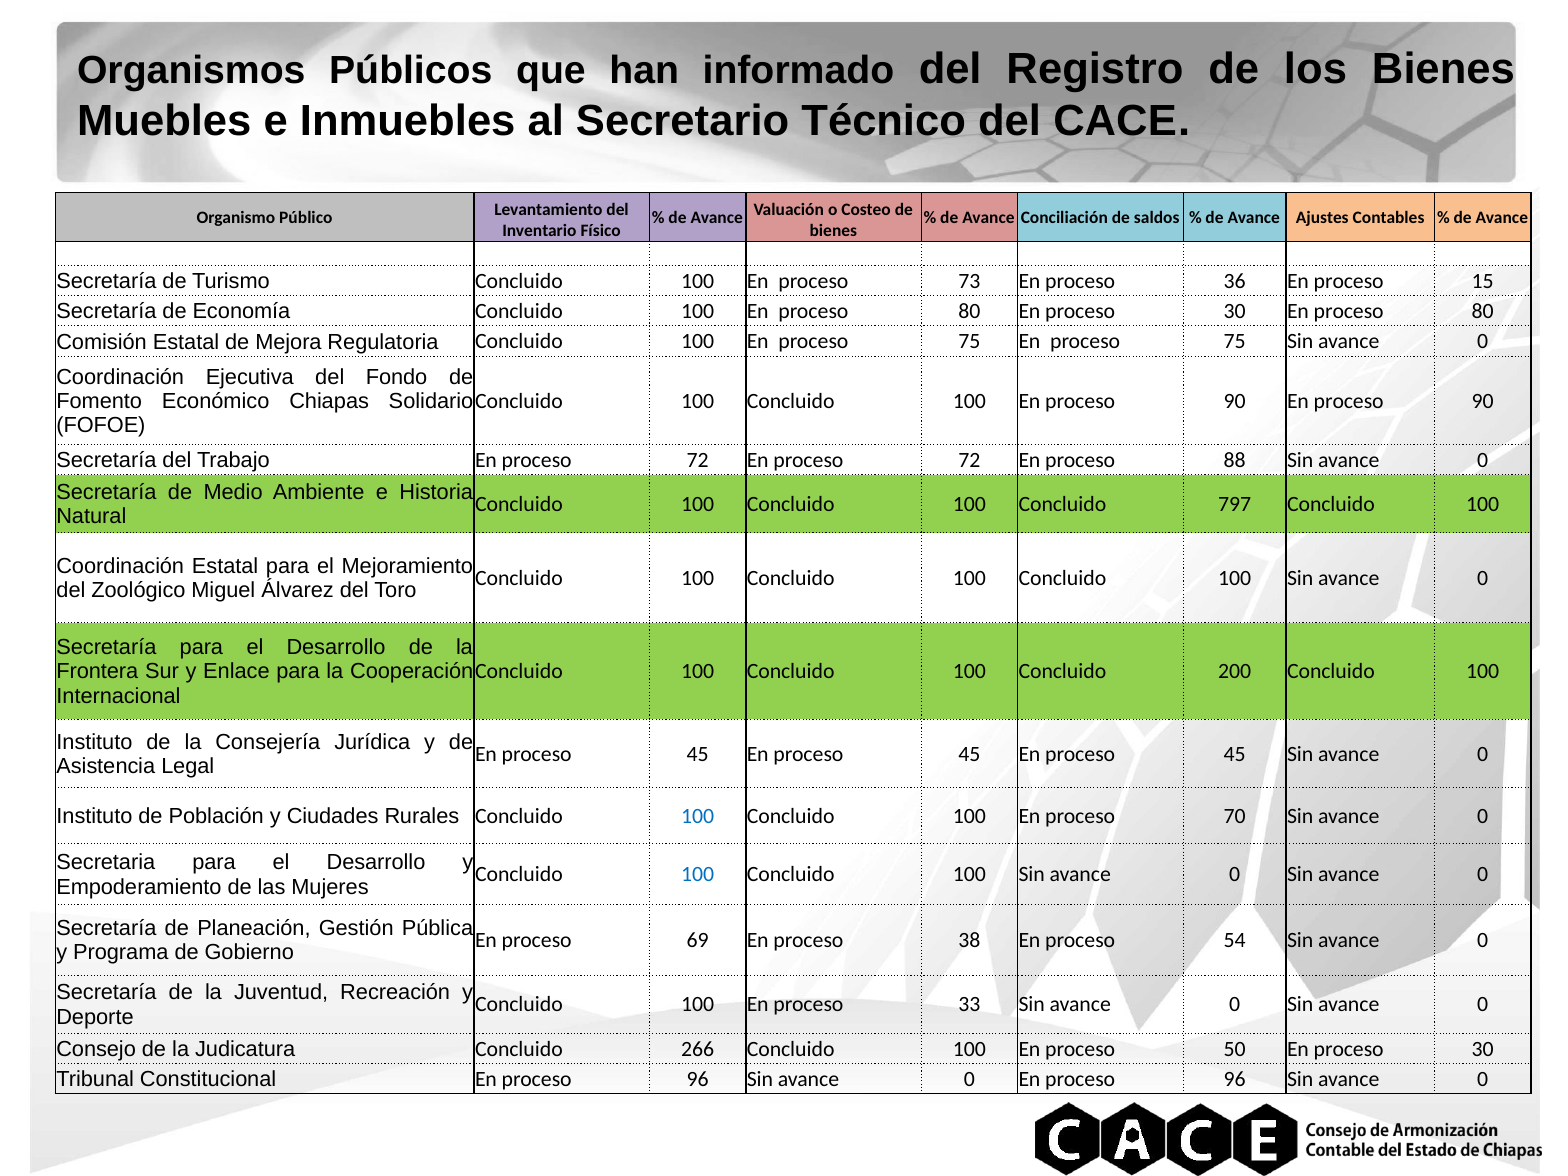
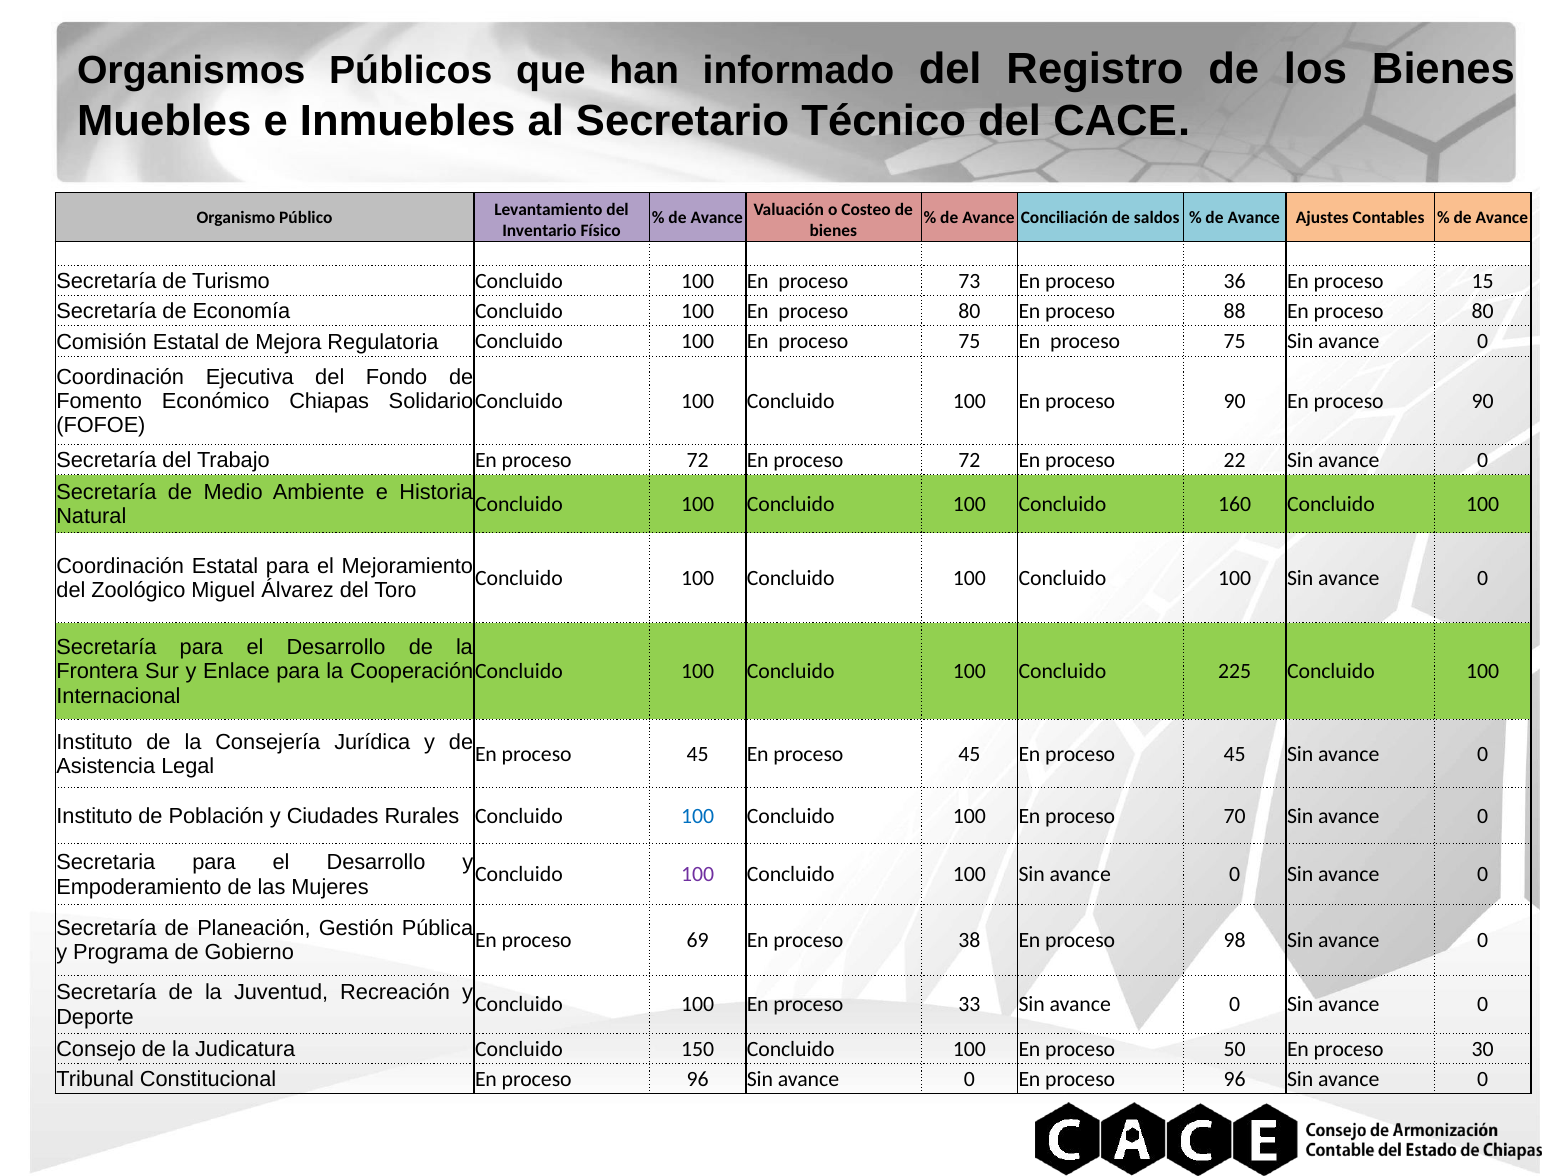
80 En proceso 30: 30 -> 88 (1235, 312)
88: 88 -> 22 (1235, 460)
797: 797 -> 160 (1235, 505)
200: 200 -> 225 (1235, 672)
100 colour: blue -> purple (698, 875)
54: 54 -> 98 (1235, 941)
266: 266 -> 150 (698, 1049)
